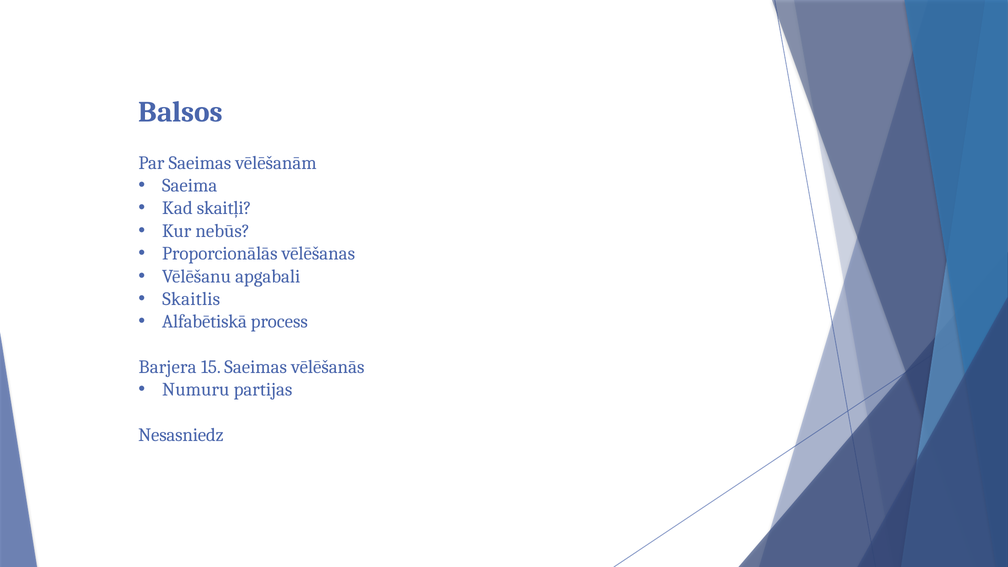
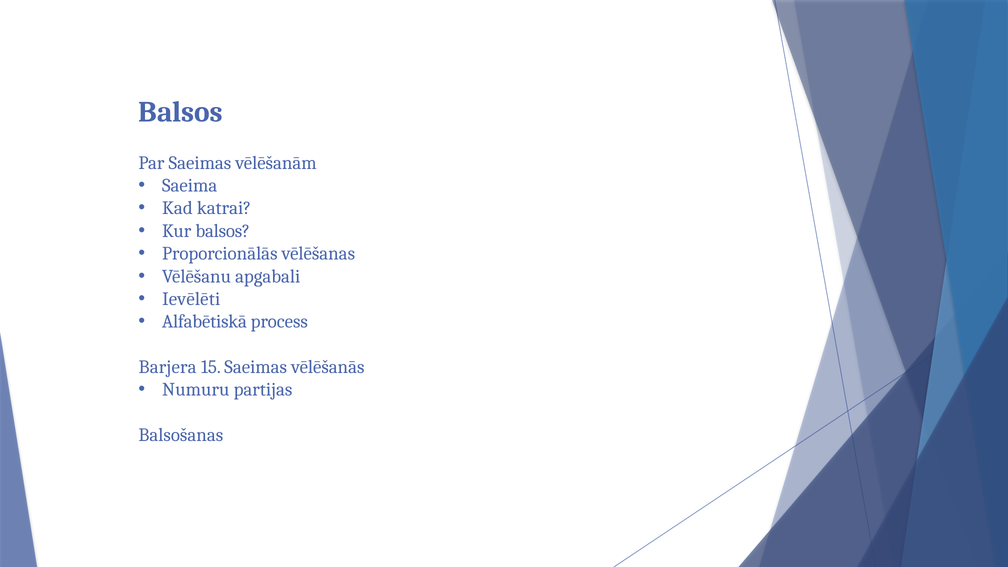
skaitļi: skaitļi -> katrai (224, 208)
Kur nebūs: nebūs -> balsos (223, 231)
Skaitlis: Skaitlis -> Ievēlēti (191, 299)
Nesasniedz: Nesasniedz -> Balsošanas (181, 435)
